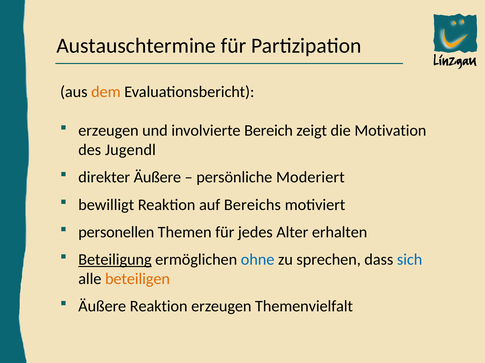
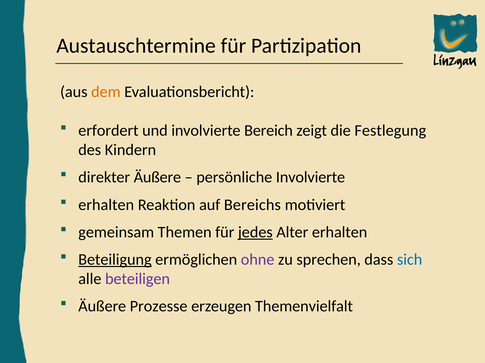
erzeugen: erzeugen -> erfordert (108, 131)
Motivation: Motivation -> Festlegung (390, 131)
Jugendl: Jugendl -> Kindern (130, 150)
persönliche Moderiert: Moderiert -> Involvierte (311, 178)
bewilligt: bewilligt -> erhalten (106, 205)
personellen: personellen -> gemeinsam (116, 233)
jedes underline: none -> present (255, 233)
ohne colour: blue -> purple (258, 260)
beteiligen colour: orange -> purple (138, 279)
Äußere Reaktion: Reaktion -> Prozesse (159, 307)
